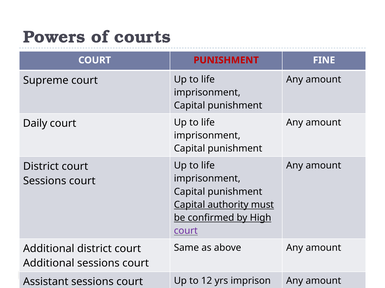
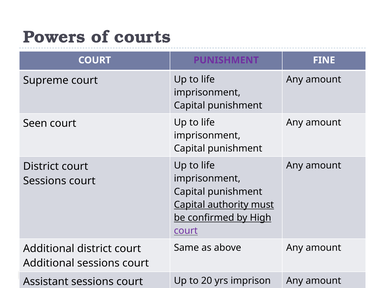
PUNISHMENT colour: red -> purple (226, 60)
Daily: Daily -> Seen (35, 124)
12: 12 -> 20 (207, 281)
